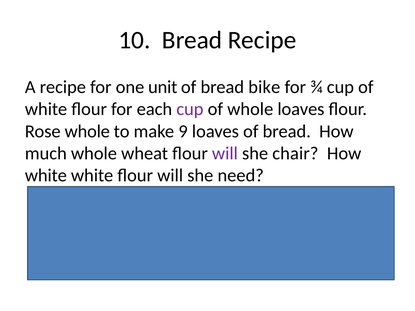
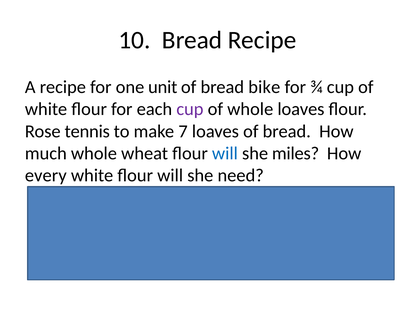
Rose whole: whole -> tennis (87, 131)
9: 9 -> 7 (183, 131)
will colour: purple -> blue (225, 154)
chair: chair -> miles (296, 154)
white: white -> every (46, 176)
